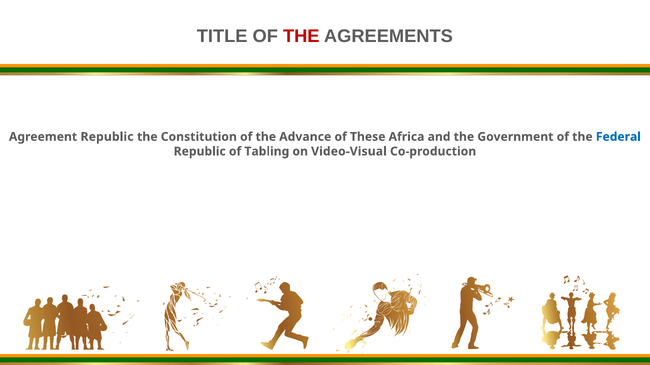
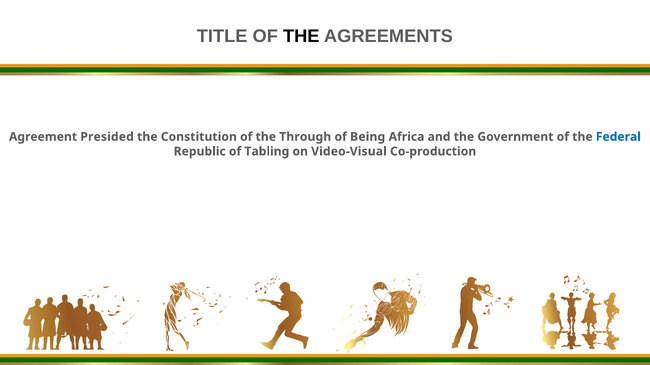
THE colour: red -> black (301, 36)
Agreement Republic: Republic -> Presided (107, 137)
Advance: Advance -> Through (305, 137)
These: These -> Being (368, 137)
